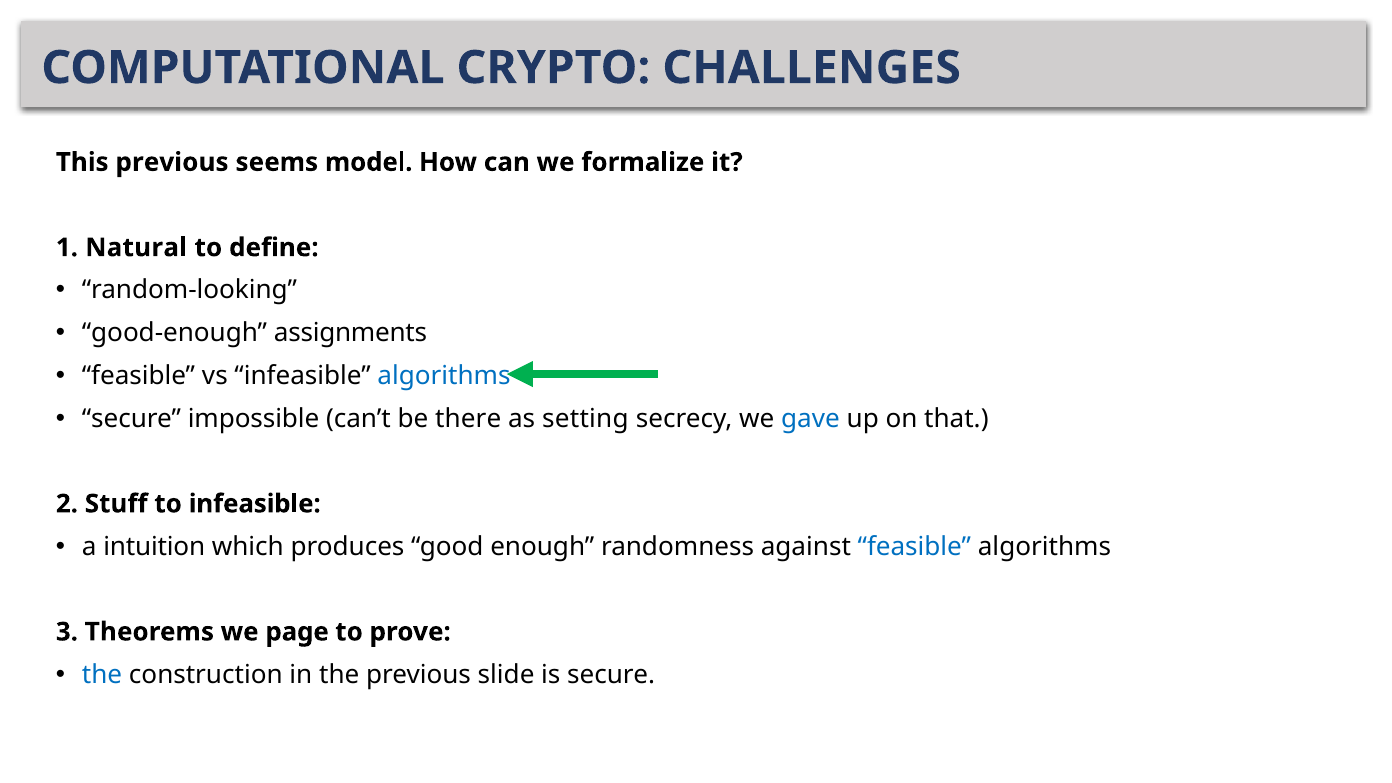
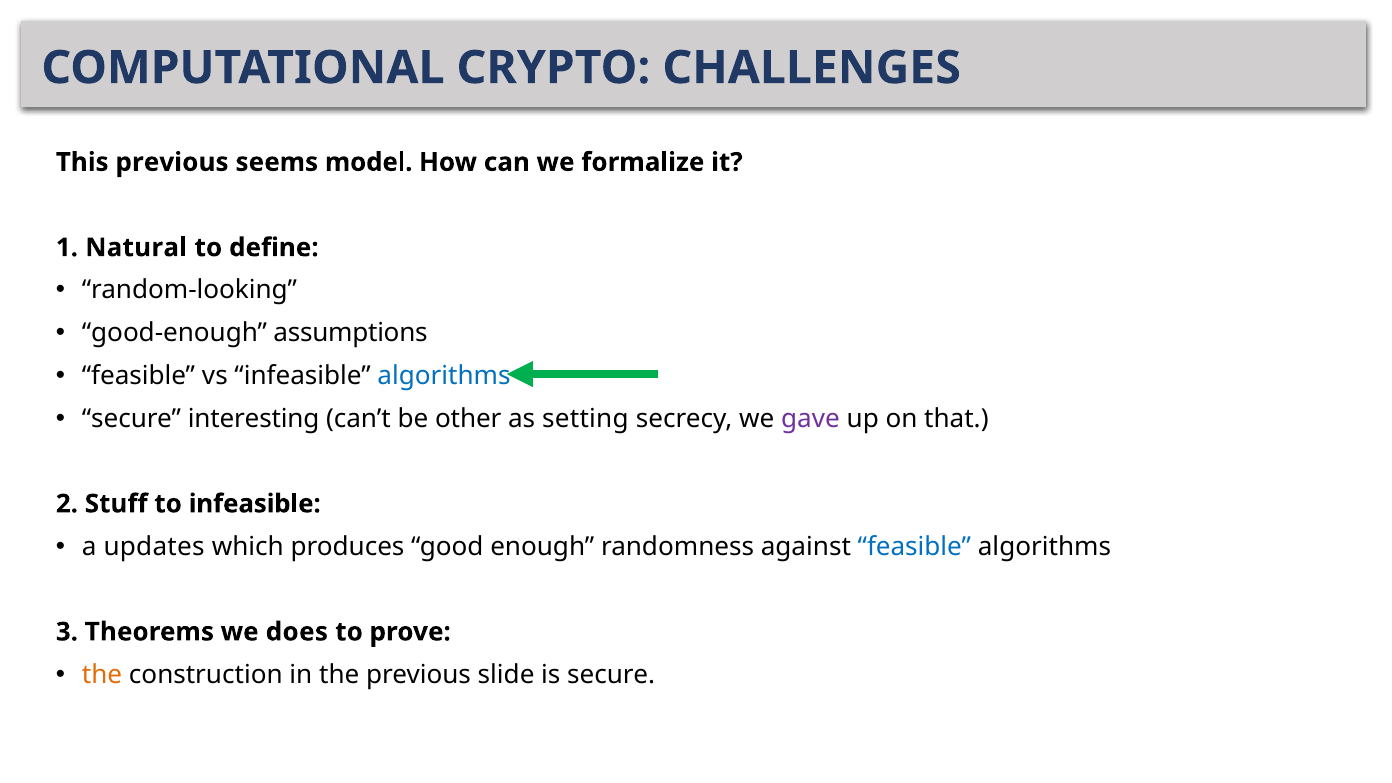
assignments: assignments -> assumptions (351, 333)
impossible: impossible -> interesting (254, 418)
there: there -> other (468, 418)
gave colour: blue -> purple (811, 418)
intuition: intuition -> updates (154, 547)
page: page -> does (297, 632)
the colour: blue -> orange (102, 675)
